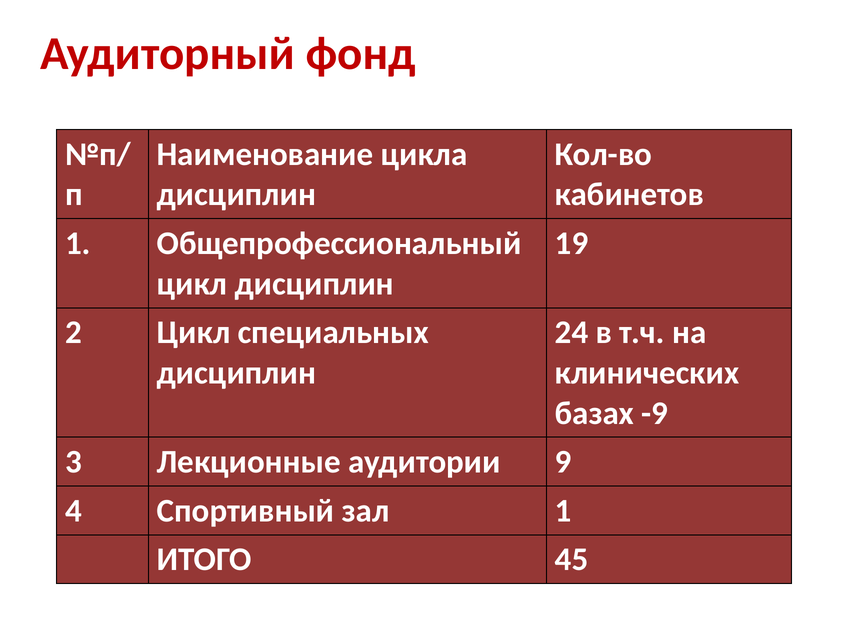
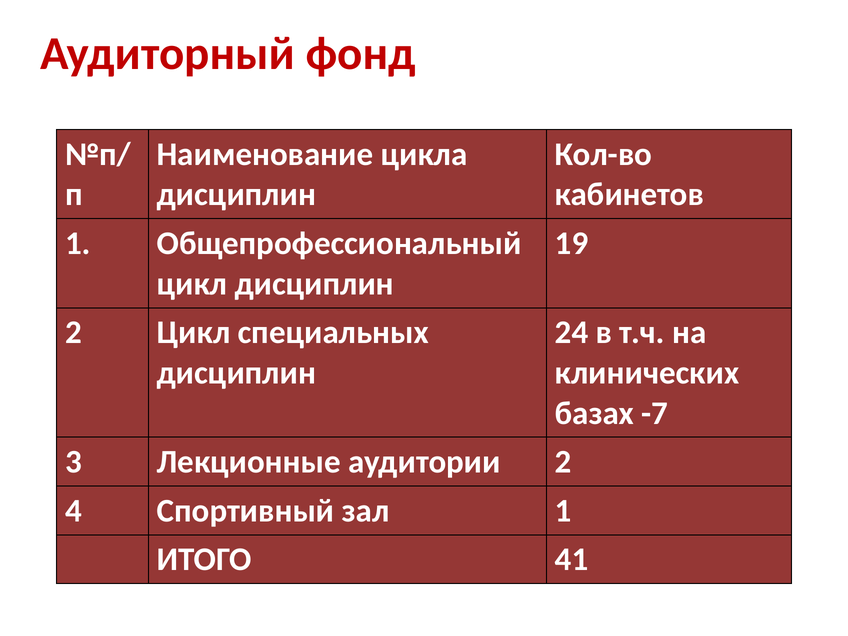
-9: -9 -> -7 (655, 413)
аудитории 9: 9 -> 2 (563, 462)
45: 45 -> 41 (572, 560)
